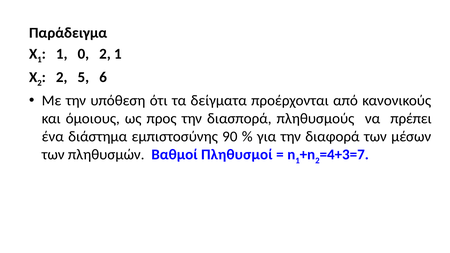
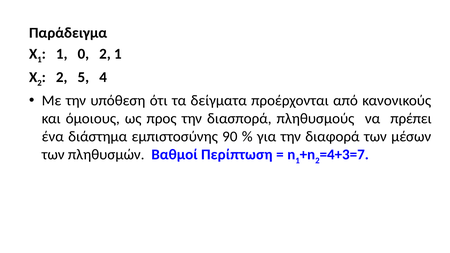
6: 6 -> 4 (103, 77)
Πληθυσμοί: Πληθυσμοί -> Περίπτωση (237, 155)
